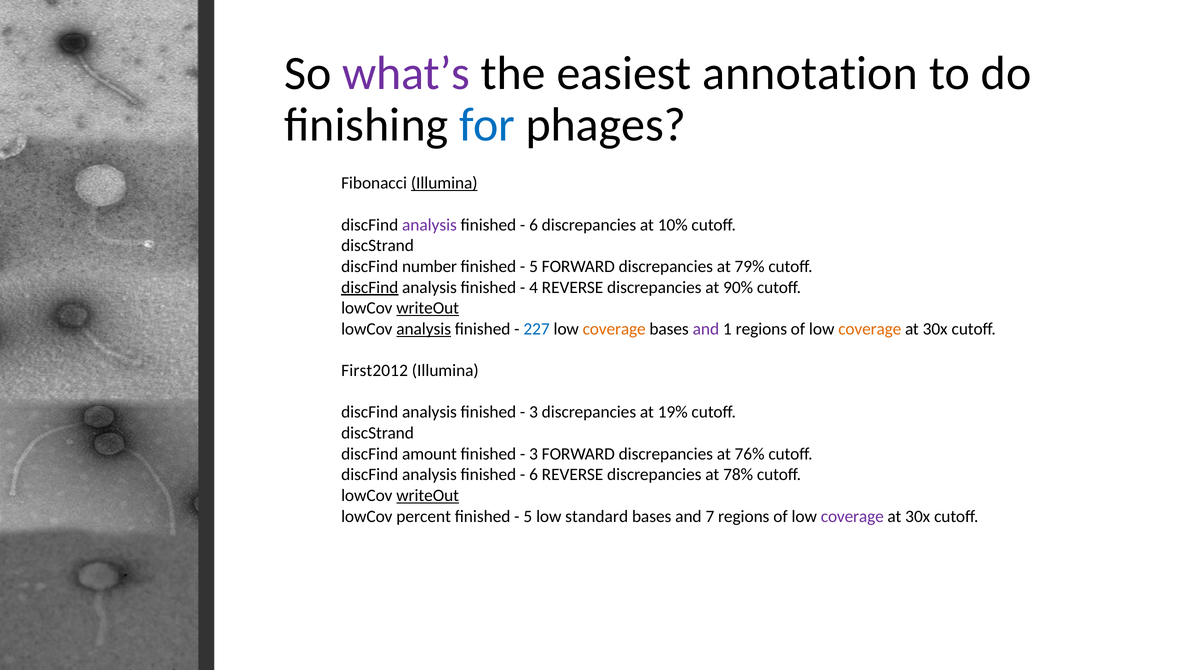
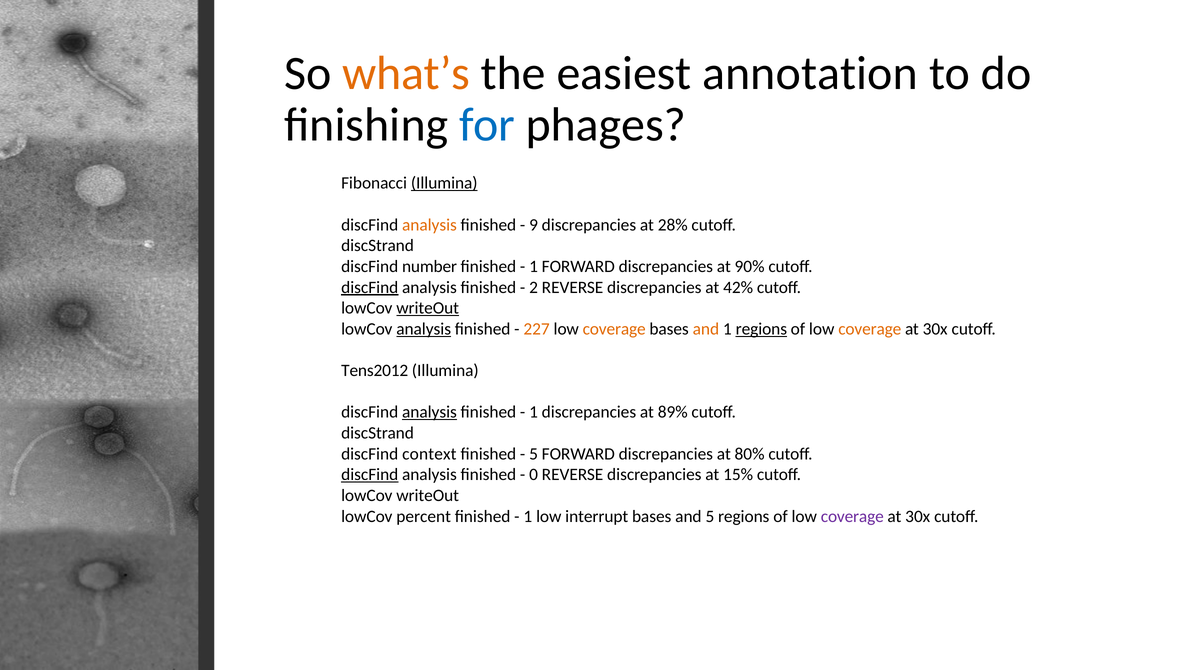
what’s colour: purple -> orange (406, 73)
analysis colour: purple -> orange (429, 225)
6: 6 -> 9 (534, 225)
10%: 10% -> 28% (673, 225)
5: 5 -> 1 (534, 266)
79%: 79% -> 90% (750, 266)
4: 4 -> 2 (534, 287)
90%: 90% -> 42% (738, 287)
227 colour: blue -> orange (537, 329)
and colour: purple -> orange (706, 329)
regions underline: none -> present (761, 329)
First2012: First2012 -> Tens2012 (375, 371)
analysis underline: none -> present (429, 412)
3: 3 -> 1 (534, 412)
19%: 19% -> 89% (673, 412)
amount: amount -> context (429, 454)
3: 3 -> 5 (534, 454)
76%: 76% -> 80% (750, 454)
discFind underline: none -> present (370, 475)
6: 6 -> 0 (534, 475)
78%: 78% -> 15% (738, 475)
writeOut underline: present -> none (428, 495)
5: 5 -> 1 (528, 516)
standard: standard -> interrupt (597, 516)
and 7: 7 -> 5 (710, 516)
